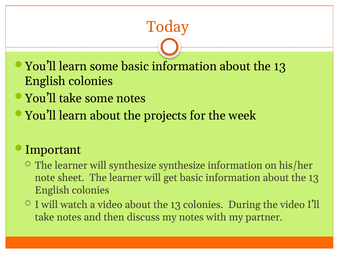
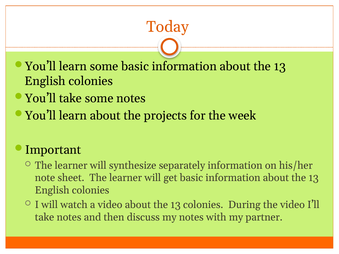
synthesize synthesize: synthesize -> separately (182, 166)
